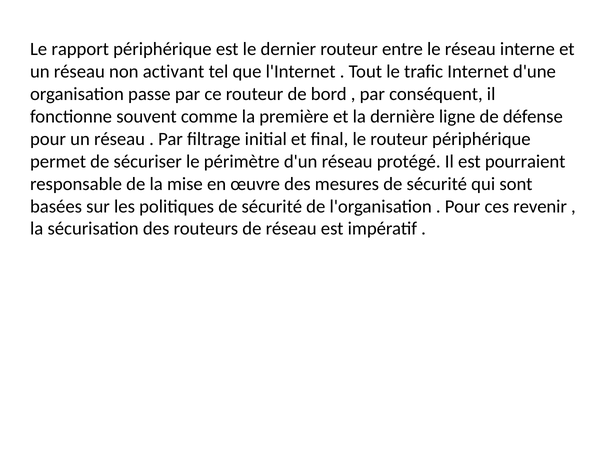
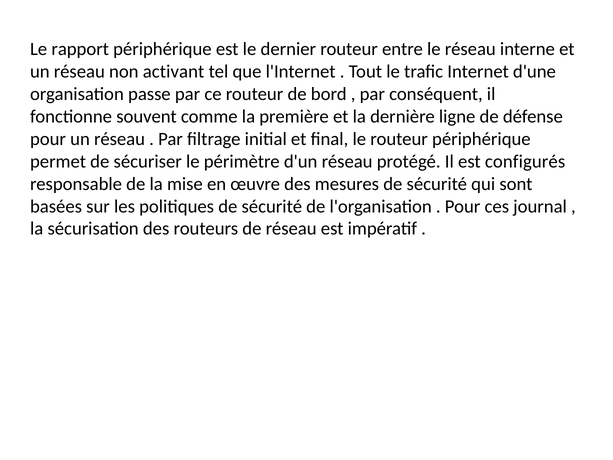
pourraient: pourraient -> configurés (525, 161)
revenir: revenir -> journal (540, 206)
